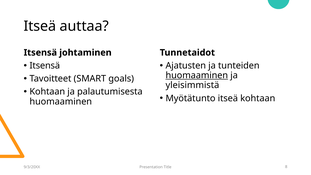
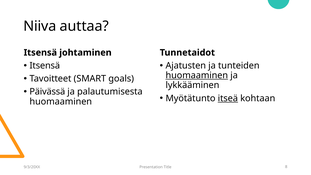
Itseä: Itseä -> Niiva (40, 26)
yleisimmistä: yleisimmistä -> lykkääminen (192, 85)
Kohtaan: Kohtaan -> Päivässä (47, 92)
itseä underline: none -> present (228, 98)
